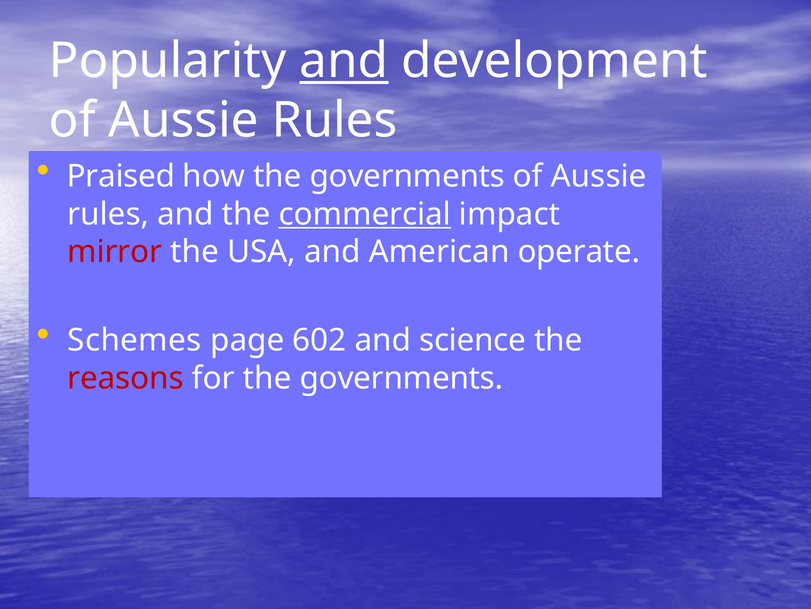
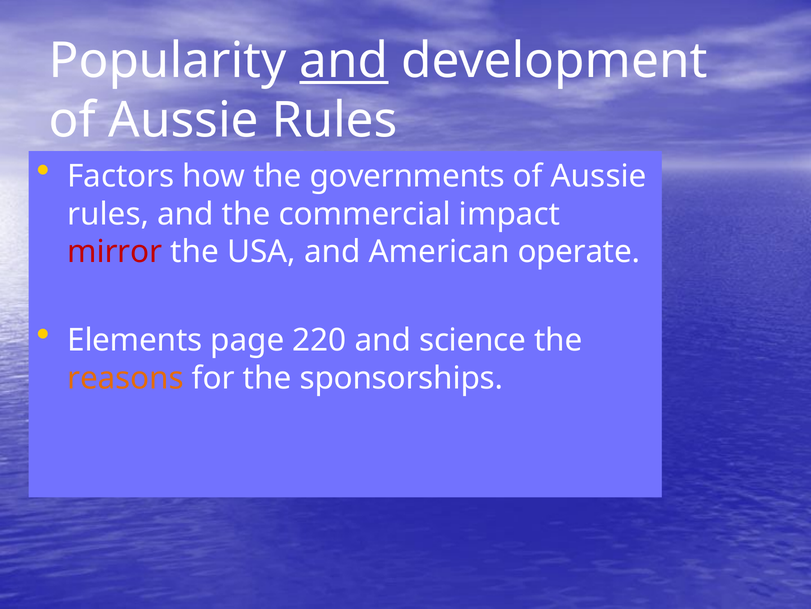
Praised: Praised -> Factors (121, 176)
commercial underline: present -> none (365, 214)
Schemes: Schemes -> Elements (135, 340)
602: 602 -> 220 (319, 340)
reasons colour: red -> orange (126, 378)
for the governments: governments -> sponsorships (401, 378)
